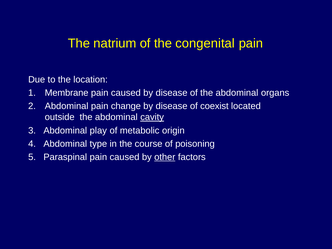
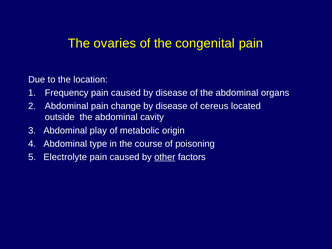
natrium: natrium -> ovaries (115, 43)
Membrane: Membrane -> Frequency (67, 93)
coexist: coexist -> cereus (214, 106)
cavity underline: present -> none (152, 117)
Paraspinal: Paraspinal -> Electrolyte (65, 157)
